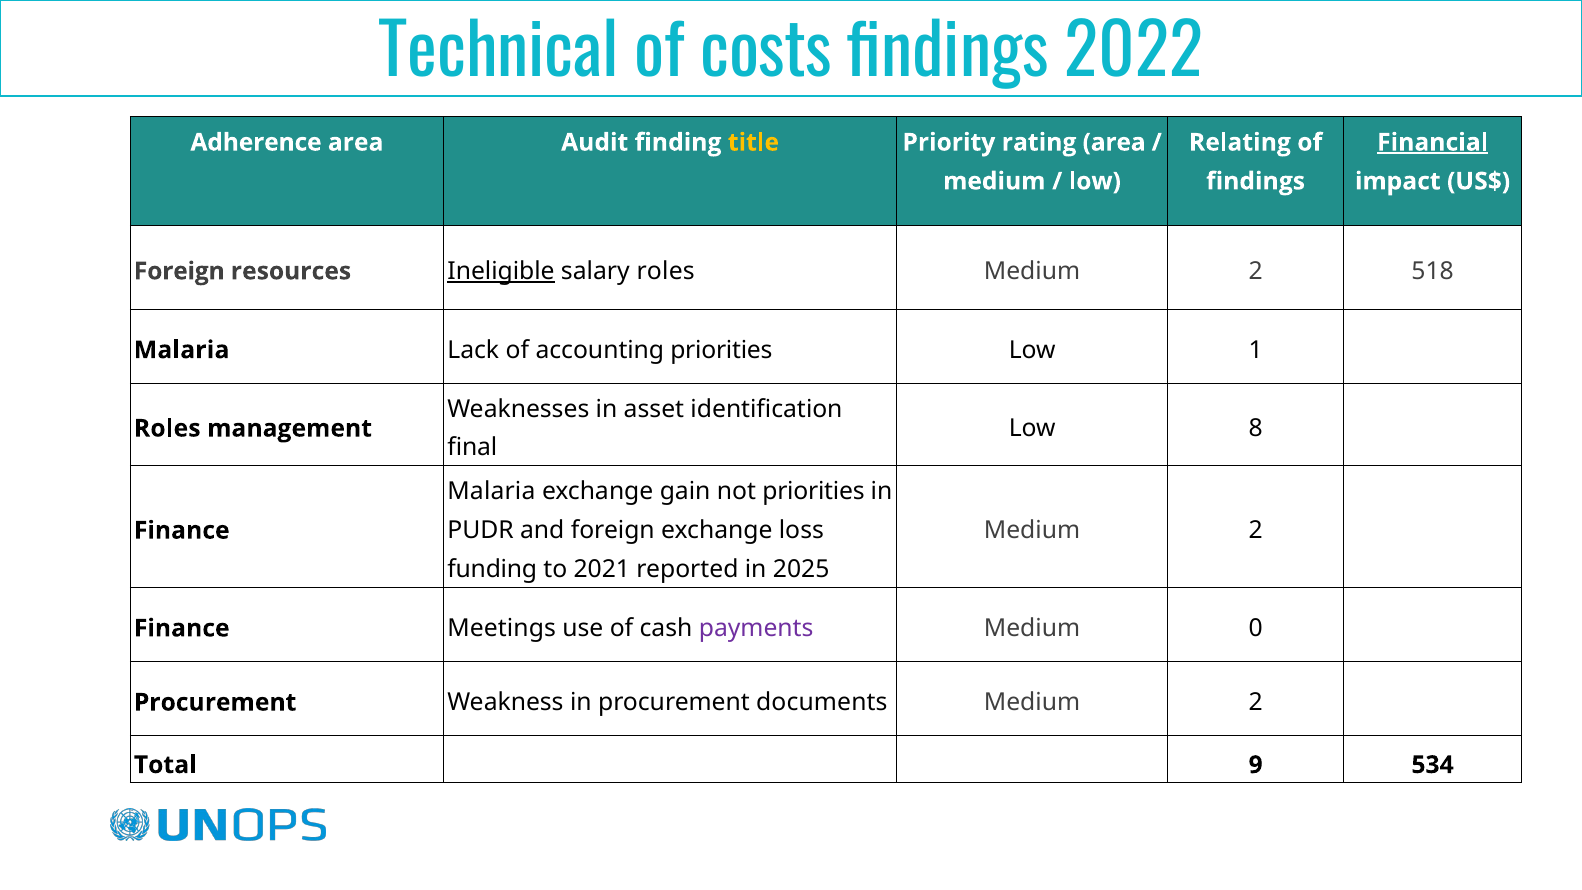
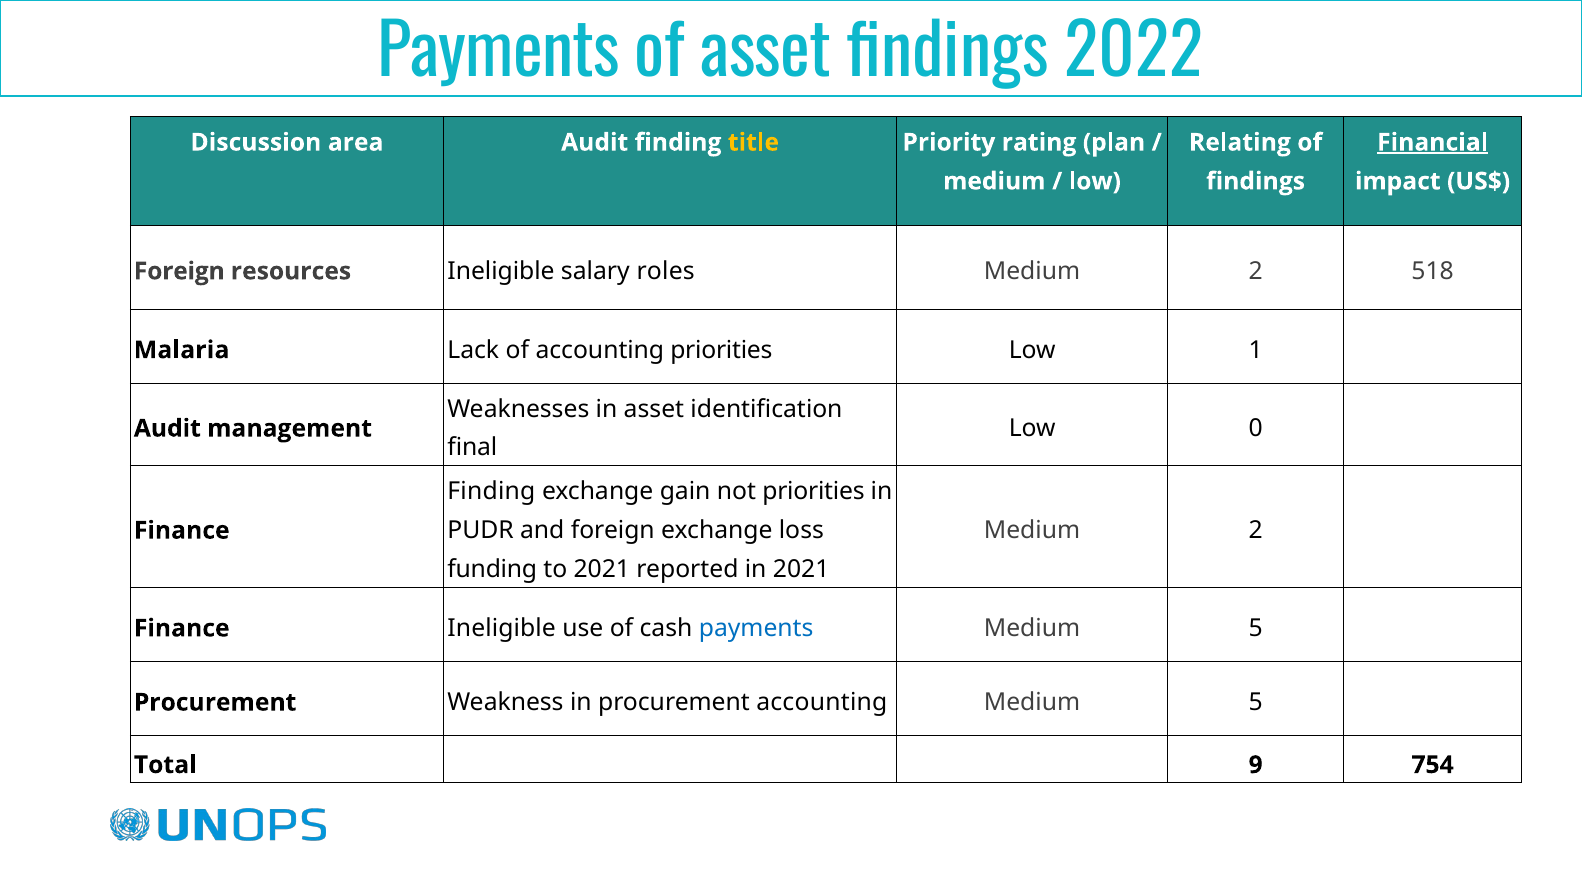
Technical: Technical -> Payments (499, 53)
of costs: costs -> asset (766, 53)
Adherence: Adherence -> Discussion (256, 142)
rating area: area -> plan (1114, 142)
Ineligible underline: present -> none (501, 271)
Roles: Roles -> Audit (167, 428)
8: 8 -> 0 (1256, 428)
Malaria: Malaria -> Finding (491, 492)
in 2025: 2025 -> 2021 (801, 569)
Finance Meetings: Meetings -> Ineligible (502, 628)
payments colour: purple -> blue (756, 628)
0: 0 -> 5 (1256, 628)
procurement documents: documents -> accounting (822, 702)
2: 2 -> 5 (1256, 702)
534: 534 -> 754 (1433, 765)
